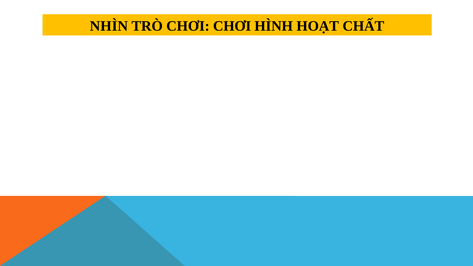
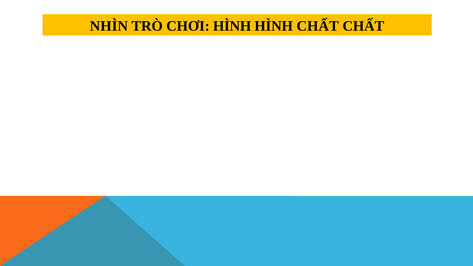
CHƠI CHƠI: CHƠI -> HÌNH (232, 26)
HÌNH HOẠT: HOẠT -> CHẤT (318, 26)
